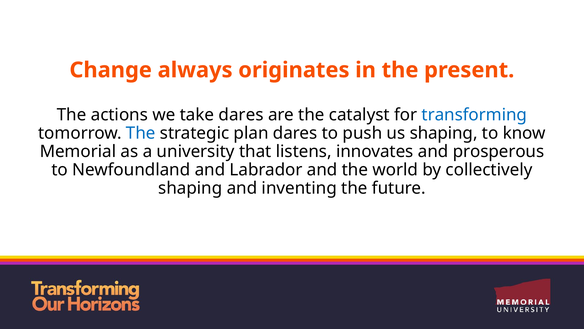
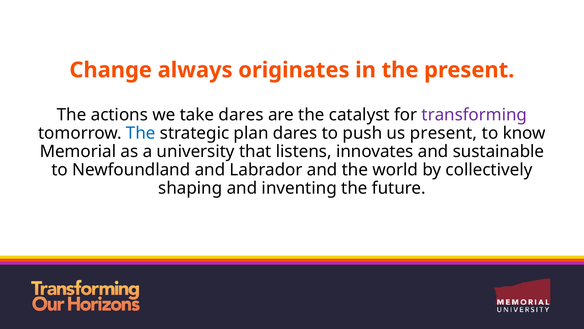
transforming colour: blue -> purple (474, 115)
us shaping: shaping -> present (443, 133)
prosperous: prosperous -> sustainable (498, 151)
